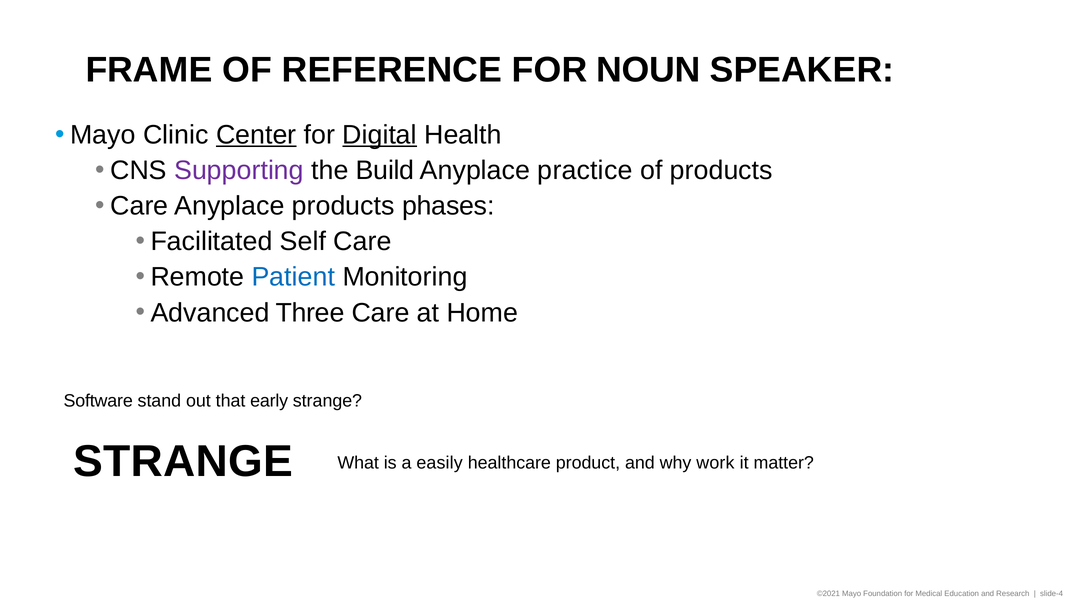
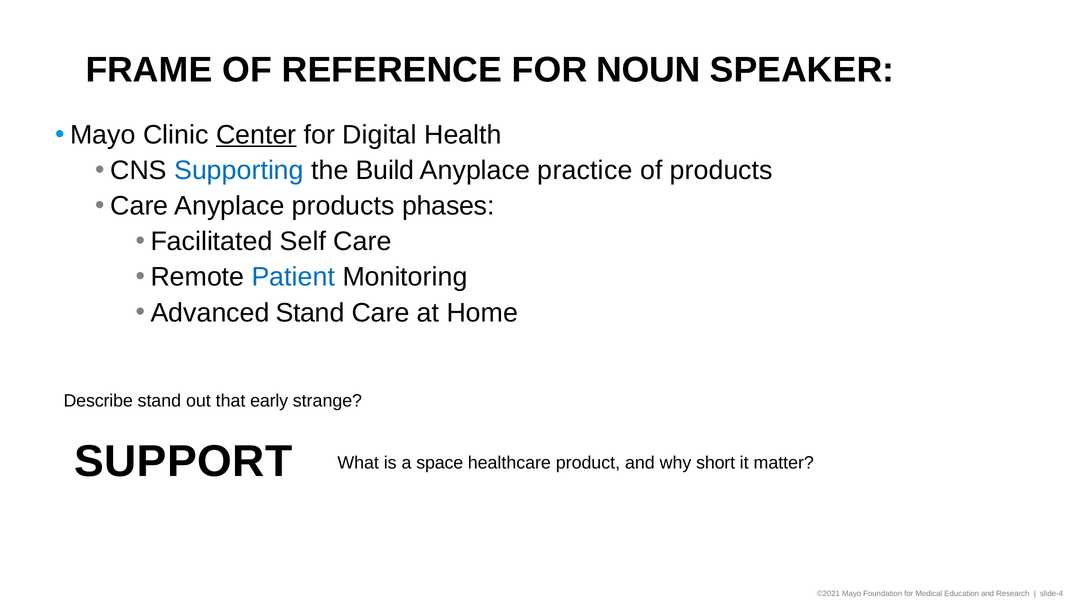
Digital underline: present -> none (380, 135)
Supporting colour: purple -> blue (239, 171)
Advanced Three: Three -> Stand (310, 313)
Software: Software -> Describe (98, 401)
STRANGE: STRANGE -> SUPPORT (183, 462)
easily: easily -> space (440, 463)
work: work -> short (716, 463)
